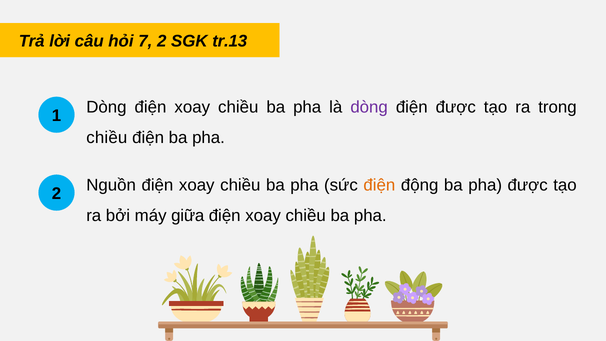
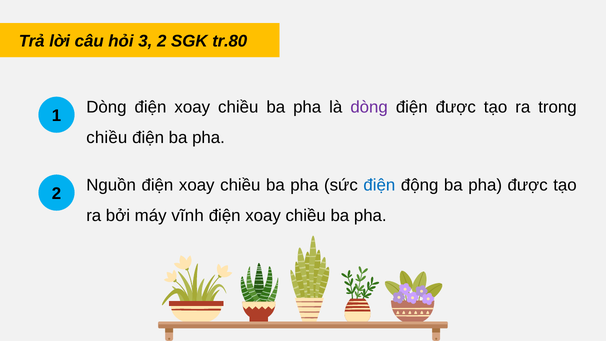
7: 7 -> 3 (145, 41)
tr.13: tr.13 -> tr.80 (230, 41)
điện colour: orange -> blue (379, 185)
giữa: giữa -> vĩnh (188, 215)
